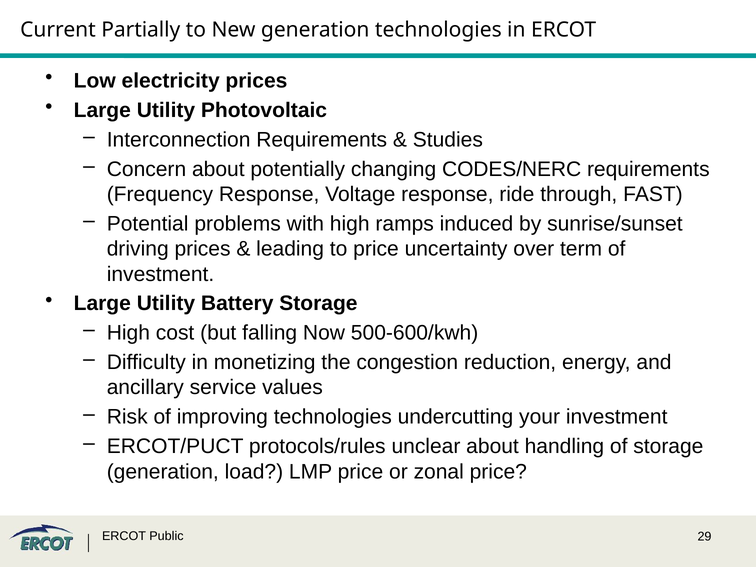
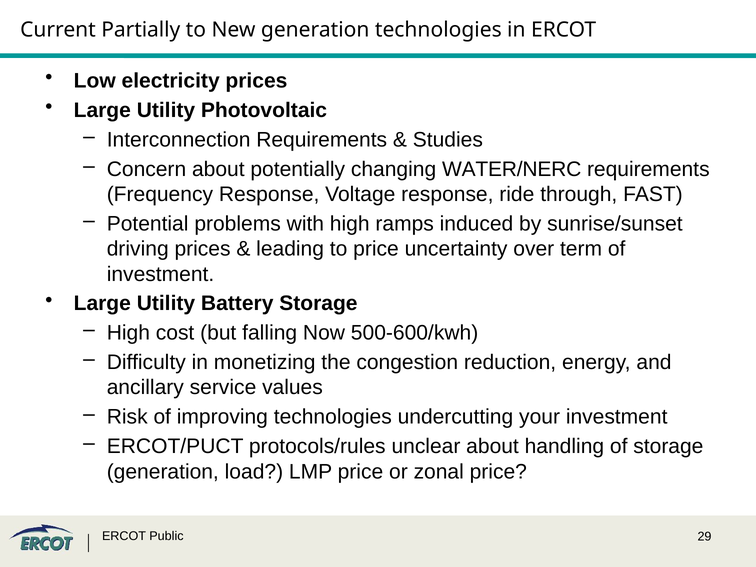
CODES/NERC: CODES/NERC -> WATER/NERC (512, 169)
